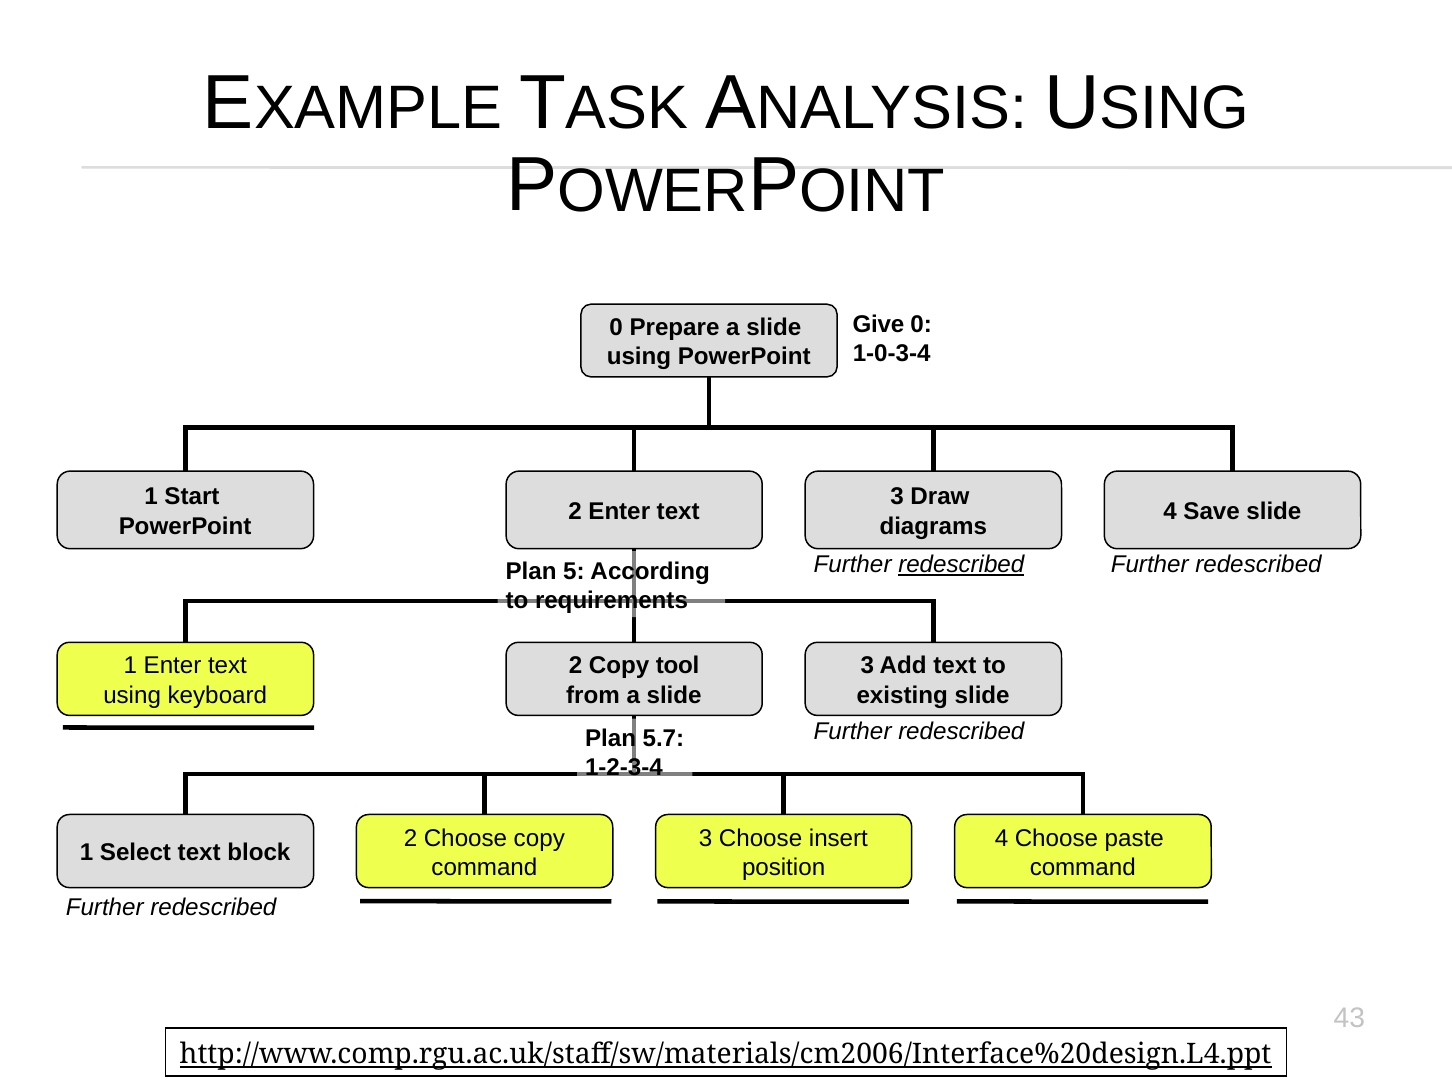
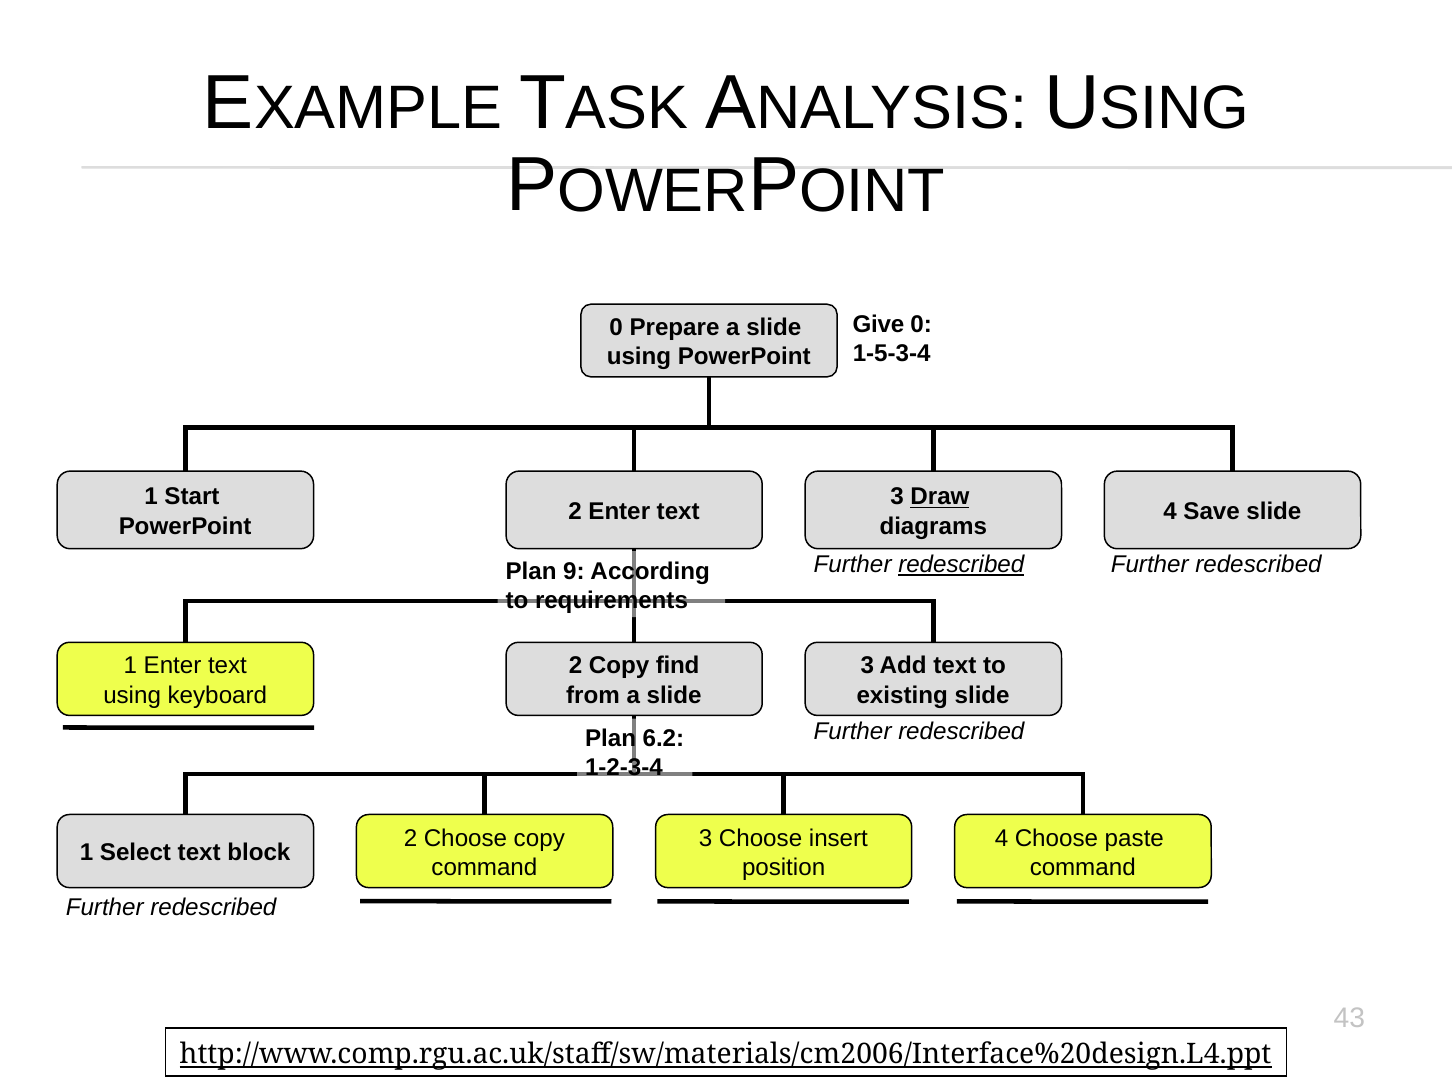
1-0-3-4: 1-0-3-4 -> 1-5-3-4 (892, 353)
Draw underline: none -> present (940, 497)
5: 5 -> 9 (574, 571)
tool: tool -> find (678, 666)
5.7: 5.7 -> 6.2 (663, 739)
